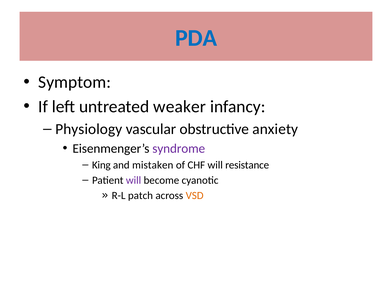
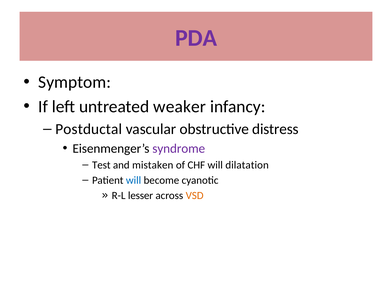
PDA colour: blue -> purple (196, 38)
Physiology: Physiology -> Postductal (89, 129)
anxiety: anxiety -> distress (275, 129)
King: King -> Test (101, 165)
resistance: resistance -> dilatation (247, 165)
will colour: purple -> blue (134, 180)
patch: patch -> lesser (141, 195)
